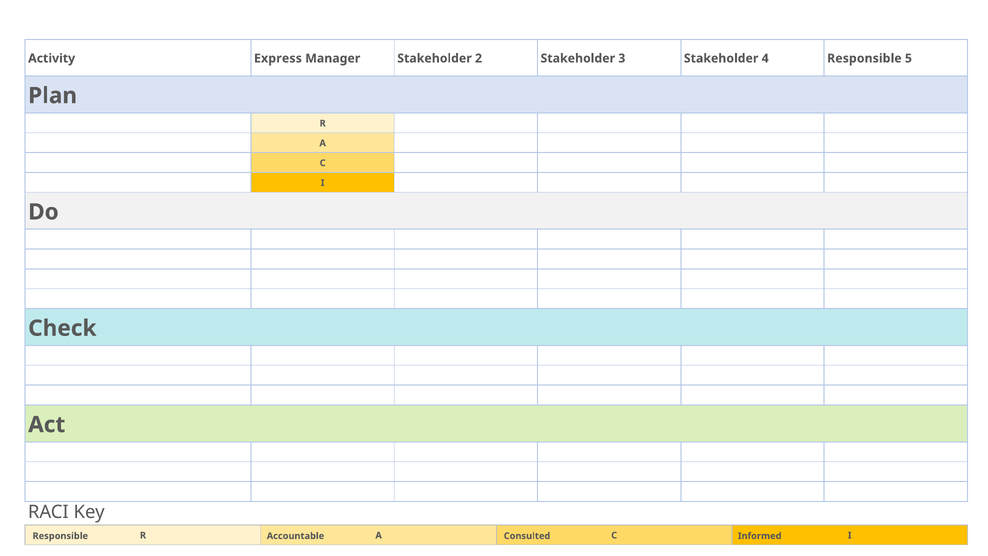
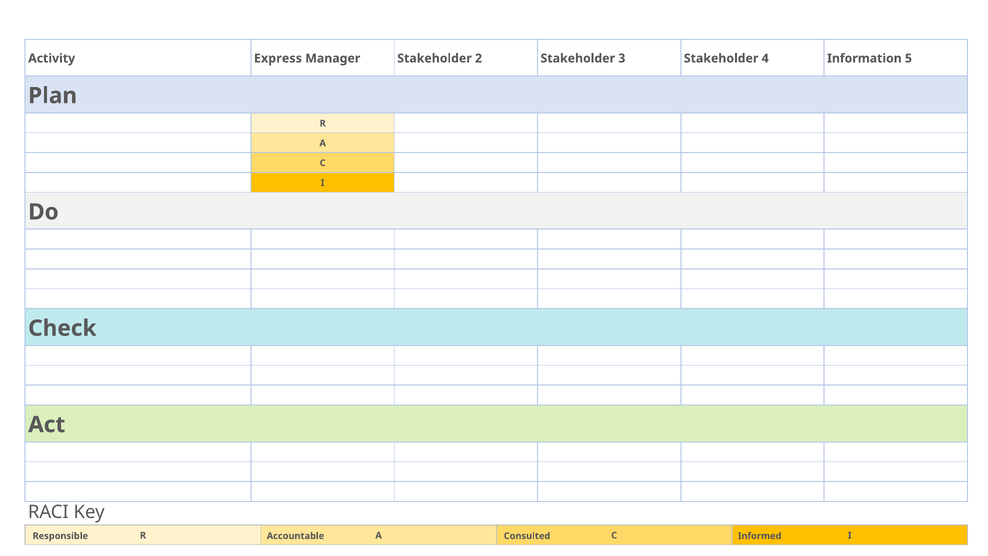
4 Responsible: Responsible -> Information (864, 58)
